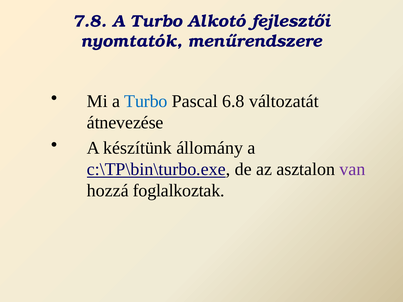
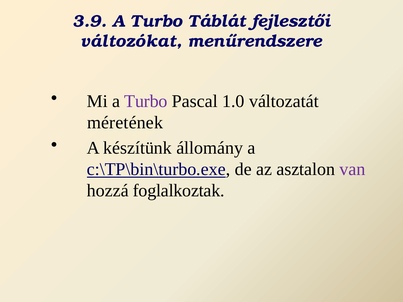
7.8: 7.8 -> 3.9 (90, 21)
Alkotó: Alkotó -> Táblát (217, 21)
nyomtatók: nyomtatók -> változókat (131, 41)
Turbo colour: blue -> purple (146, 101)
6.8: 6.8 -> 1.0 (233, 101)
átnevezése: átnevezése -> méretének (125, 123)
